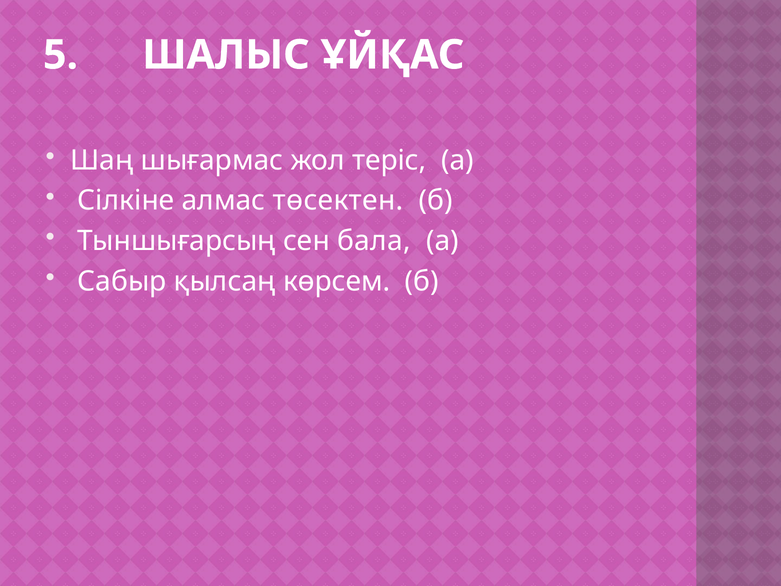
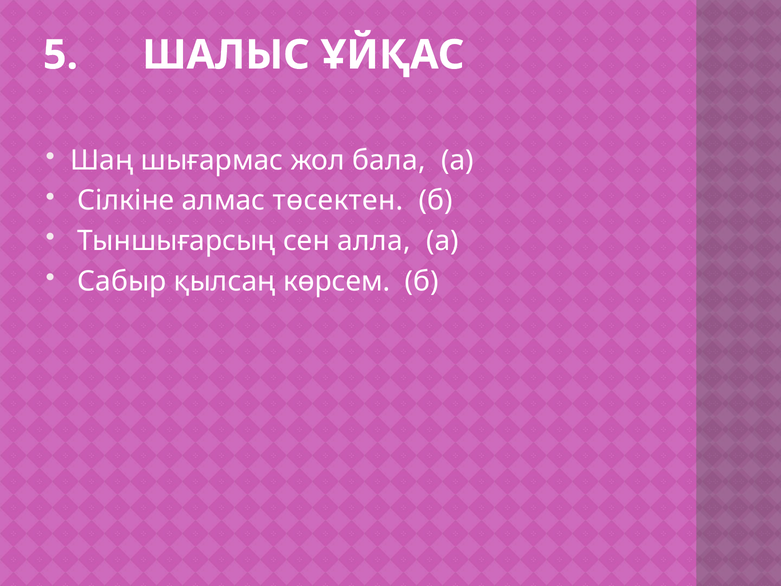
теріс: теріс -> бала (389, 160)
бала: бала -> алла (374, 241)
